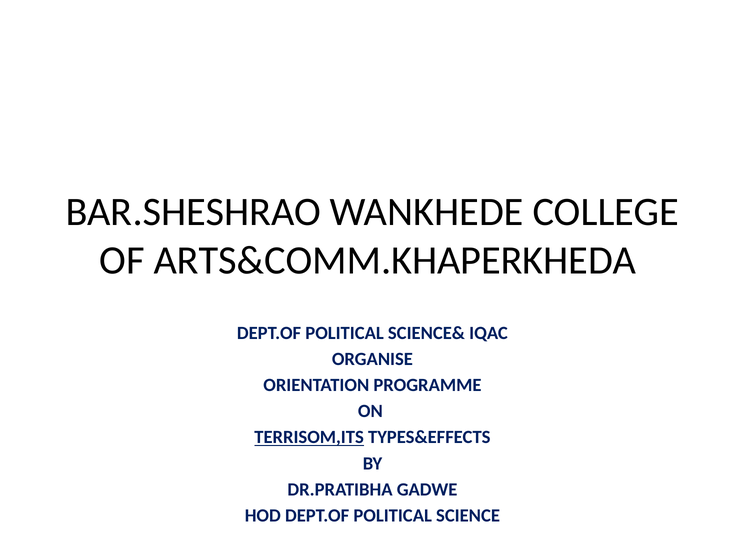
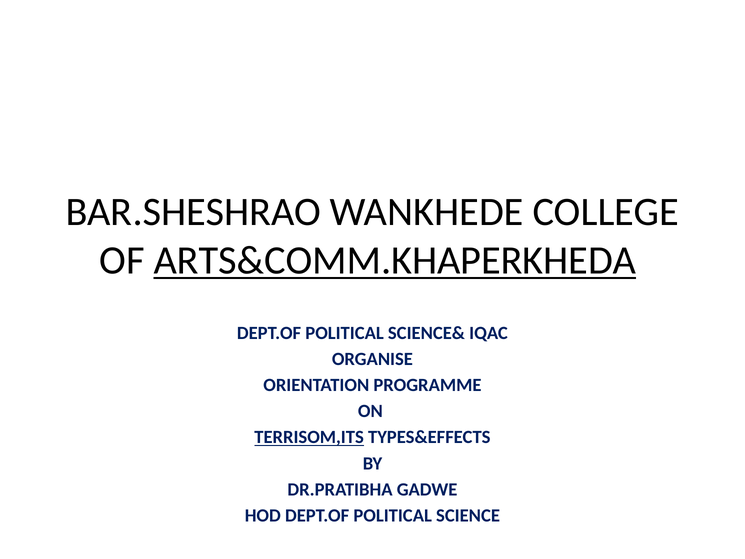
ARTS&COMM.KHAPERKHEDA underline: none -> present (395, 260)
